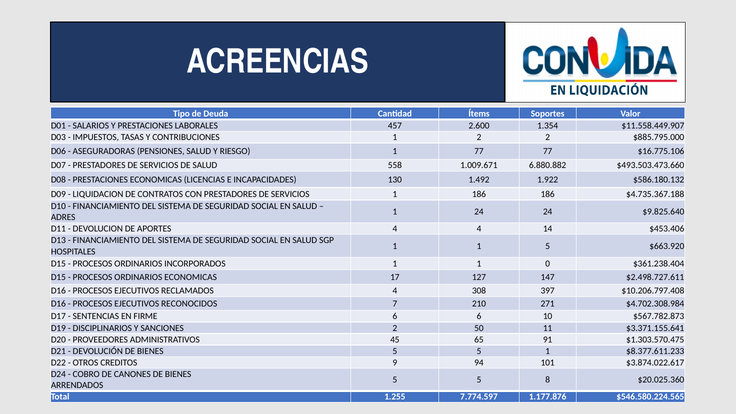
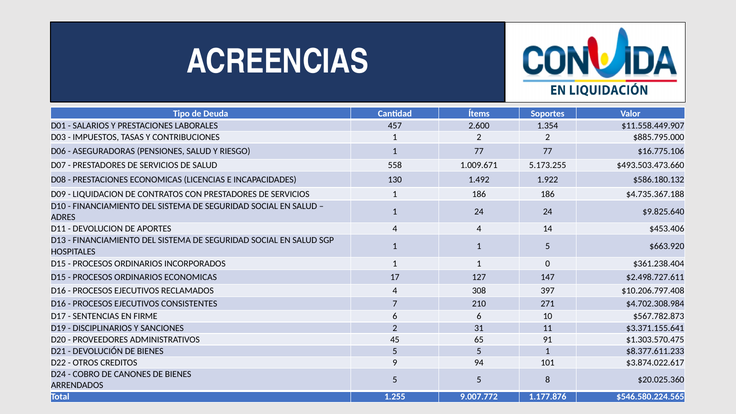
6.880.882: 6.880.882 -> 5.173.255 (548, 165)
RECONOCIDOS: RECONOCIDOS -> CONSISTENTES (189, 304)
50: 50 -> 31 (479, 328)
7.774.597: 7.774.597 -> 9.007.772 (479, 397)
